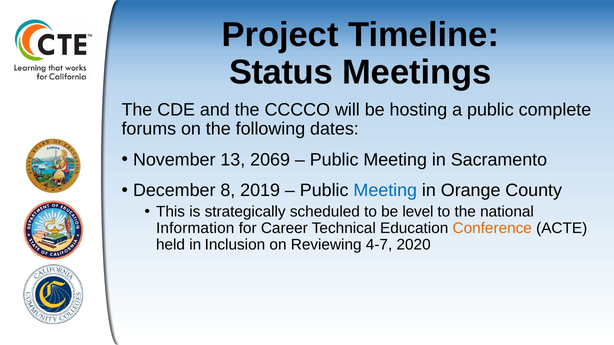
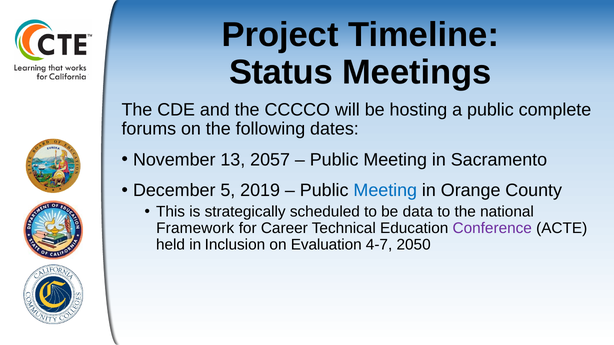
2069: 2069 -> 2057 (270, 160)
8: 8 -> 5 (228, 191)
level: level -> data (418, 212)
Information: Information -> Framework (195, 228)
Conference colour: orange -> purple (492, 228)
Reviewing: Reviewing -> Evaluation (326, 245)
2020: 2020 -> 2050 (414, 245)
